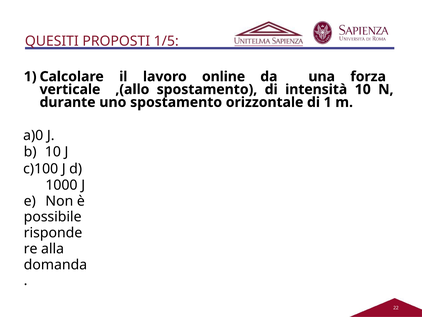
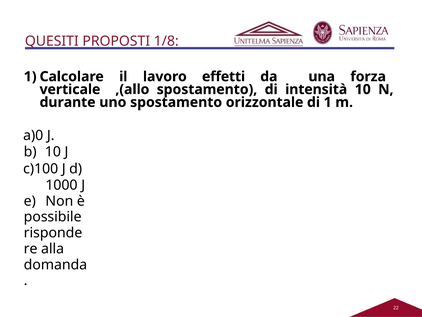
1/5: 1/5 -> 1/8 (166, 41)
online: online -> effetti (224, 76)
